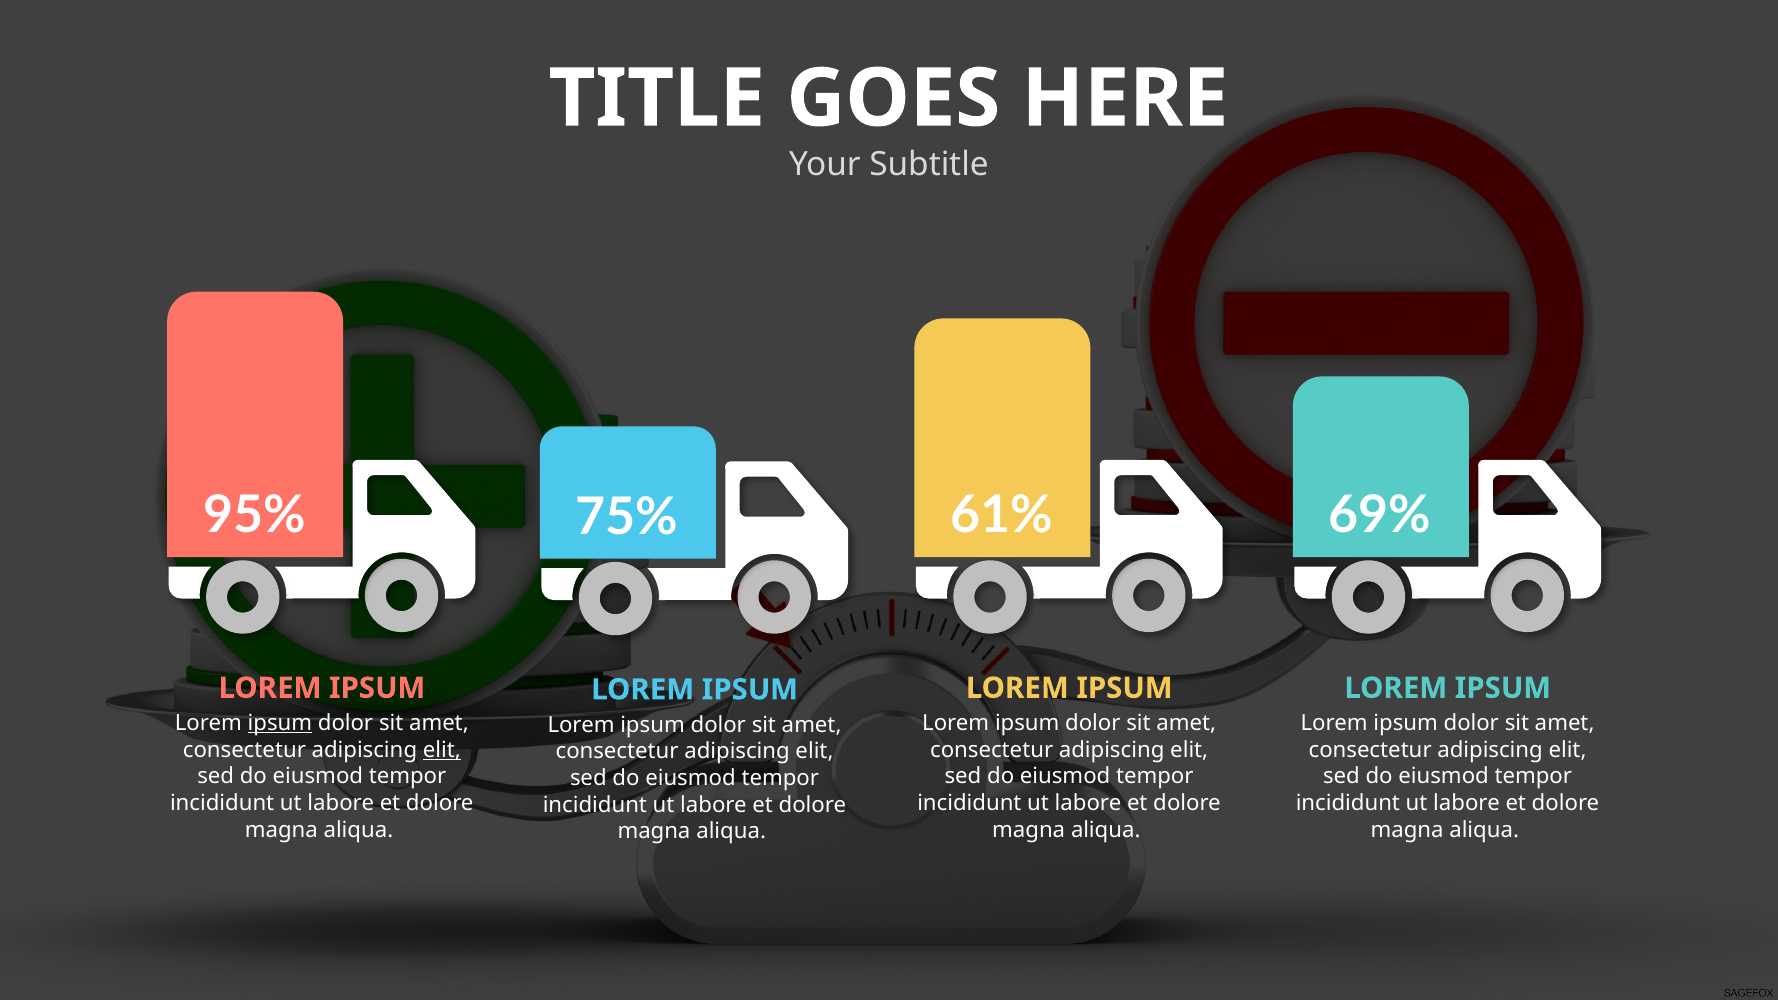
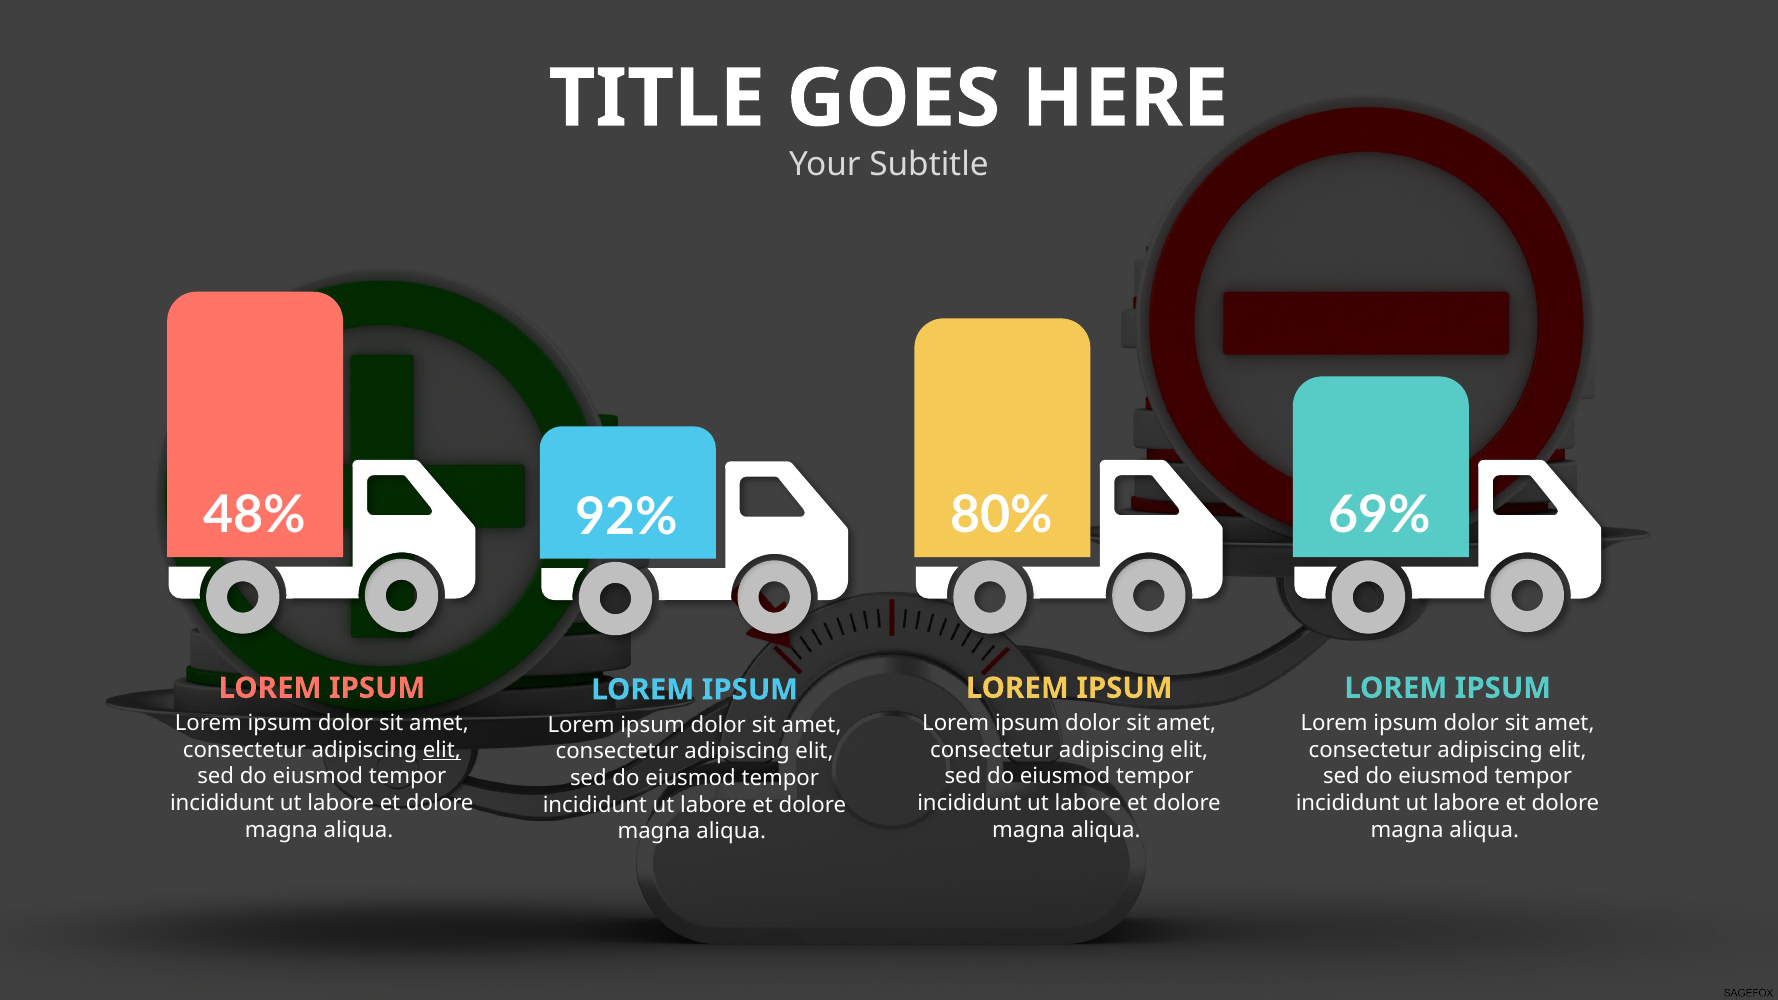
95%: 95% -> 48% (254, 516)
61%: 61% -> 80% (1002, 516)
75%: 75% -> 92% (627, 517)
ipsum underline: present -> none (280, 723)
